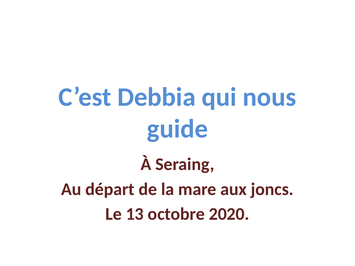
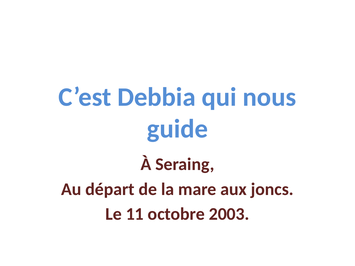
13: 13 -> 11 (135, 214)
2020: 2020 -> 2003 (229, 214)
